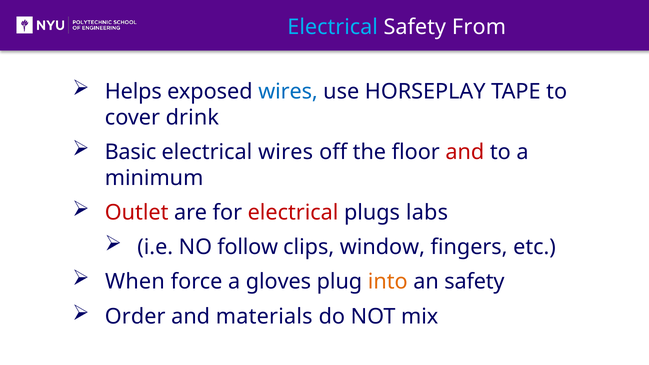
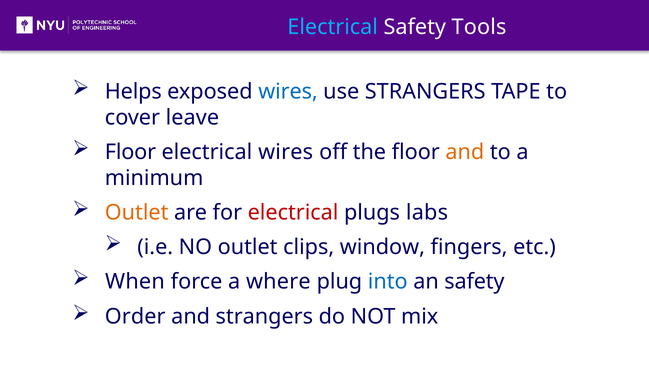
From: From -> Tools (479, 27)
use HORSEPLAY: HORSEPLAY -> STRANGERS (425, 91)
drink: drink -> leave (192, 117)
Basic: Basic -> Floor (130, 152)
and colour: red -> orange (465, 152)
Outlet colour: red -> orange (137, 213)
NO follow: follow -> outlet (248, 247)
gloves: gloves -> where (278, 282)
into colour: orange -> blue (388, 282)
and materials: materials -> strangers (264, 316)
